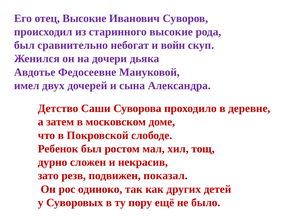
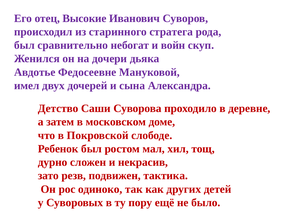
старинного высокие: высокие -> стратега (171, 32)
показал: показал -> тактика (166, 176)
